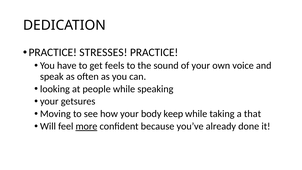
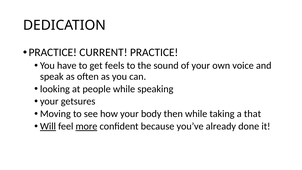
STRESSES: STRESSES -> CURRENT (103, 52)
keep: keep -> then (173, 114)
Will underline: none -> present (48, 126)
